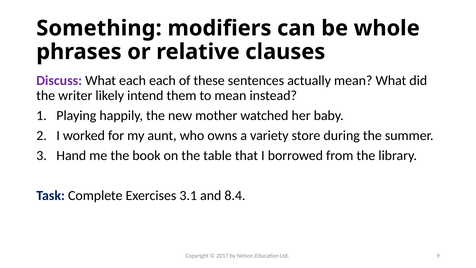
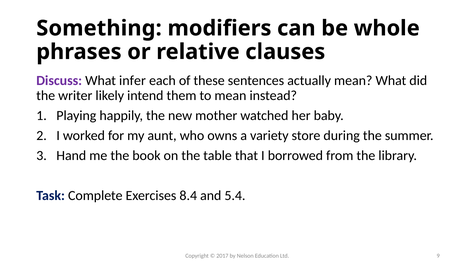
What each: each -> infer (132, 80)
3.1: 3.1 -> 8.4 (188, 195)
8.4: 8.4 -> 5.4 (235, 195)
